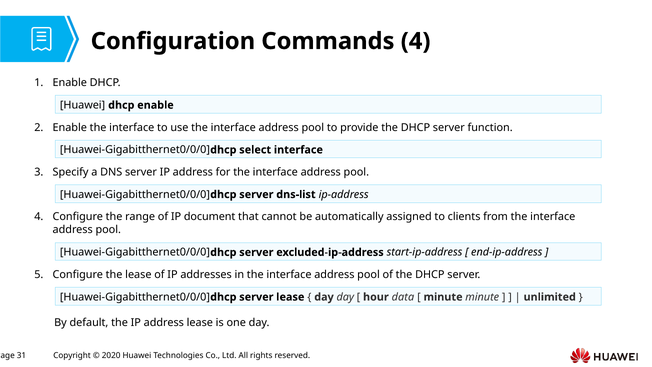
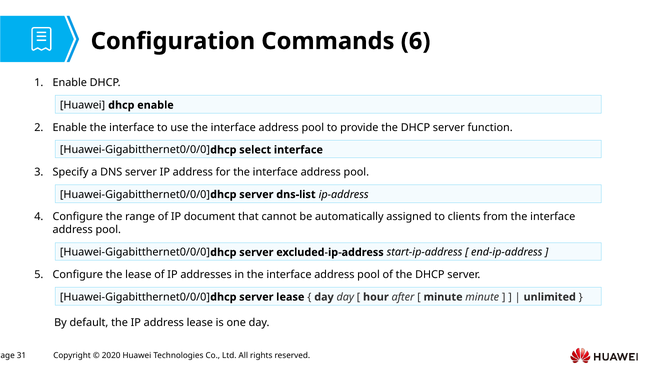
Commands 4: 4 -> 6 (416, 41)
data: data -> after (403, 297)
